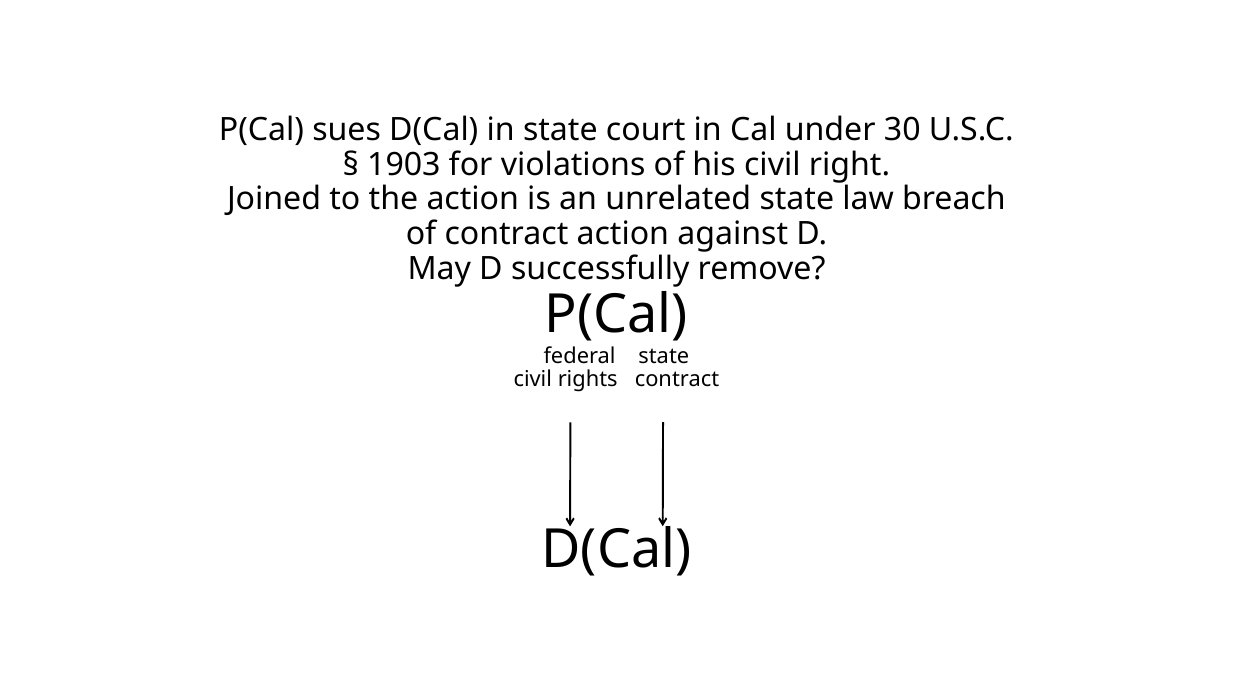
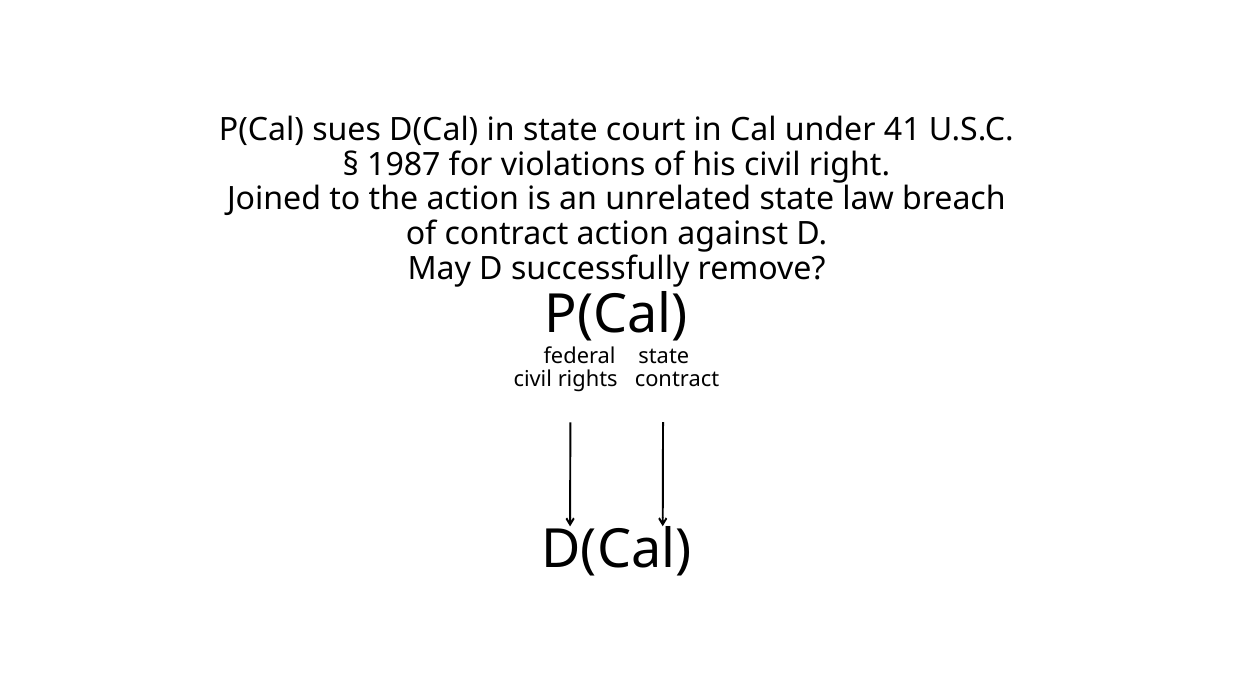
30: 30 -> 41 (902, 130)
1903: 1903 -> 1987 (404, 164)
